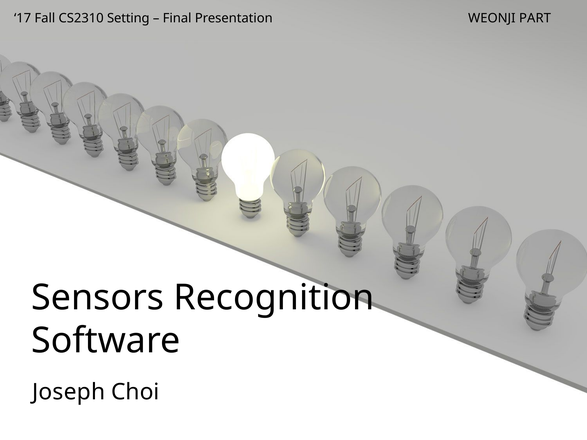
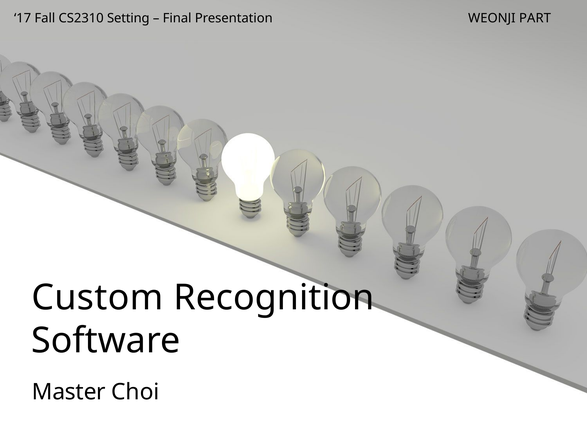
Sensors: Sensors -> Custom (97, 298)
Joseph: Joseph -> Master (69, 392)
